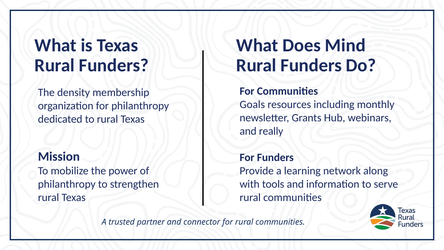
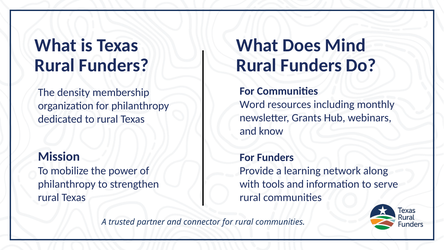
Goals: Goals -> Word (252, 104)
really: really -> know (271, 131)
